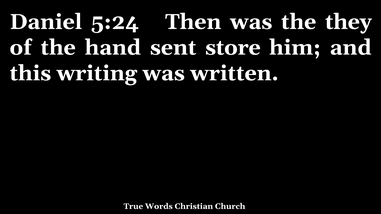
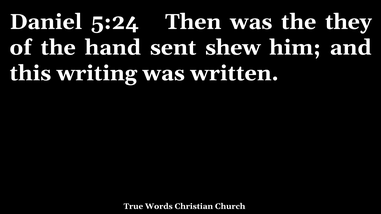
store: store -> shew (233, 48)
